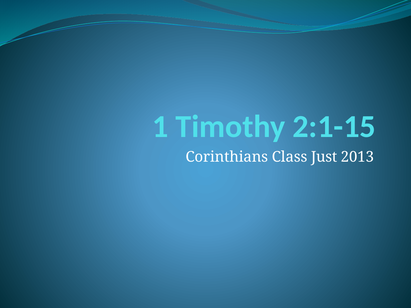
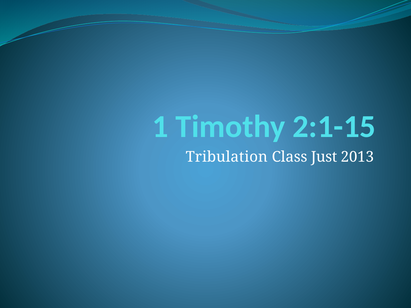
Corinthians: Corinthians -> Tribulation (227, 157)
